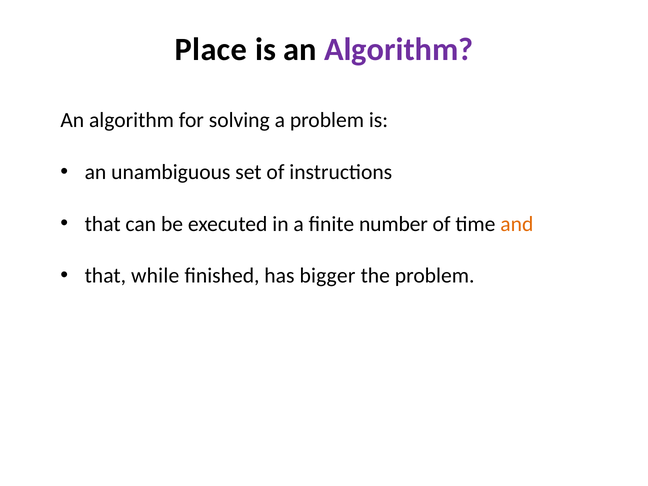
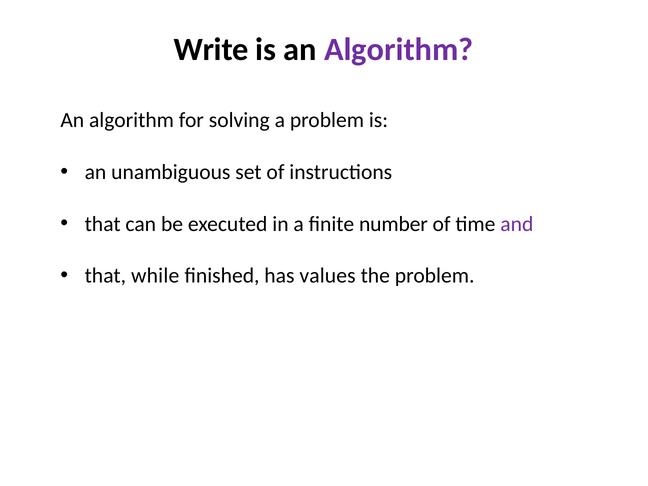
Place: Place -> Write (211, 50)
and colour: orange -> purple (517, 224)
bigger: bigger -> values (328, 276)
